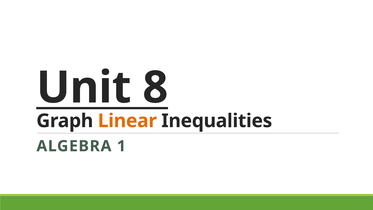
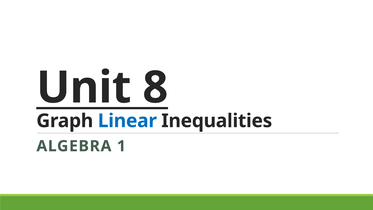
Linear colour: orange -> blue (127, 121)
